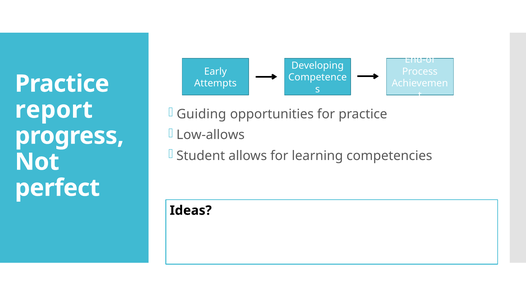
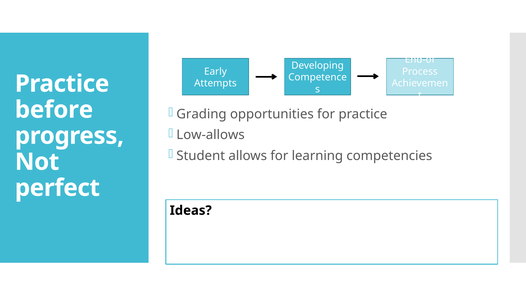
report: report -> before (54, 110)
Guiding: Guiding -> Grading (201, 114)
